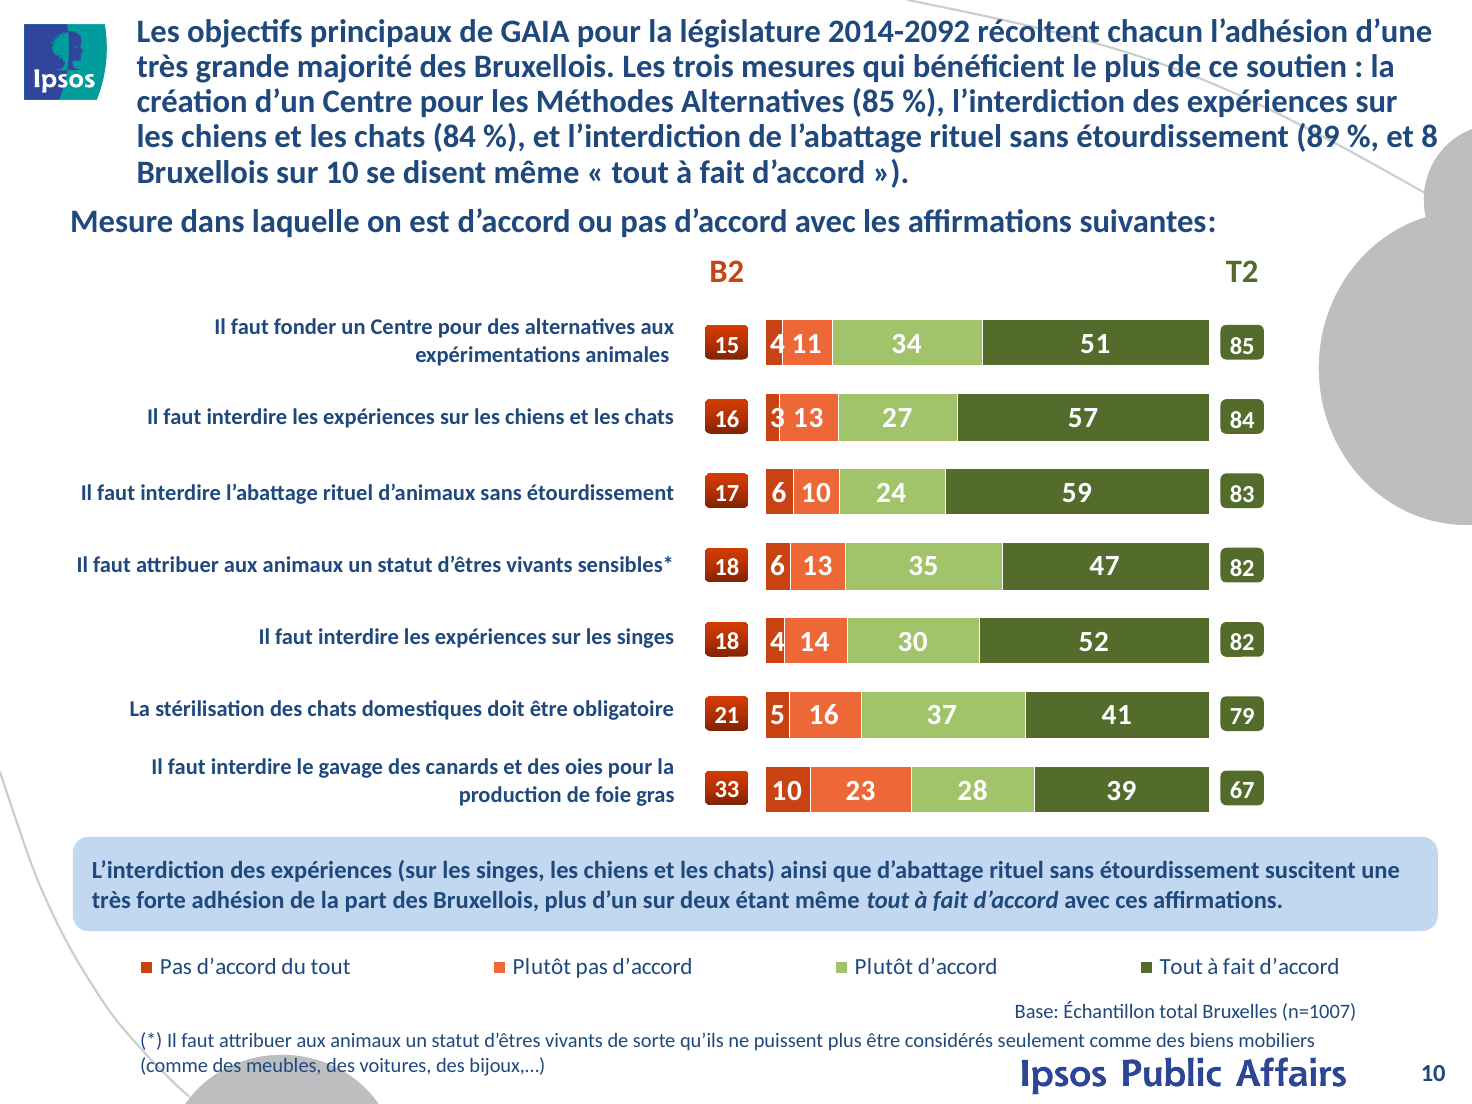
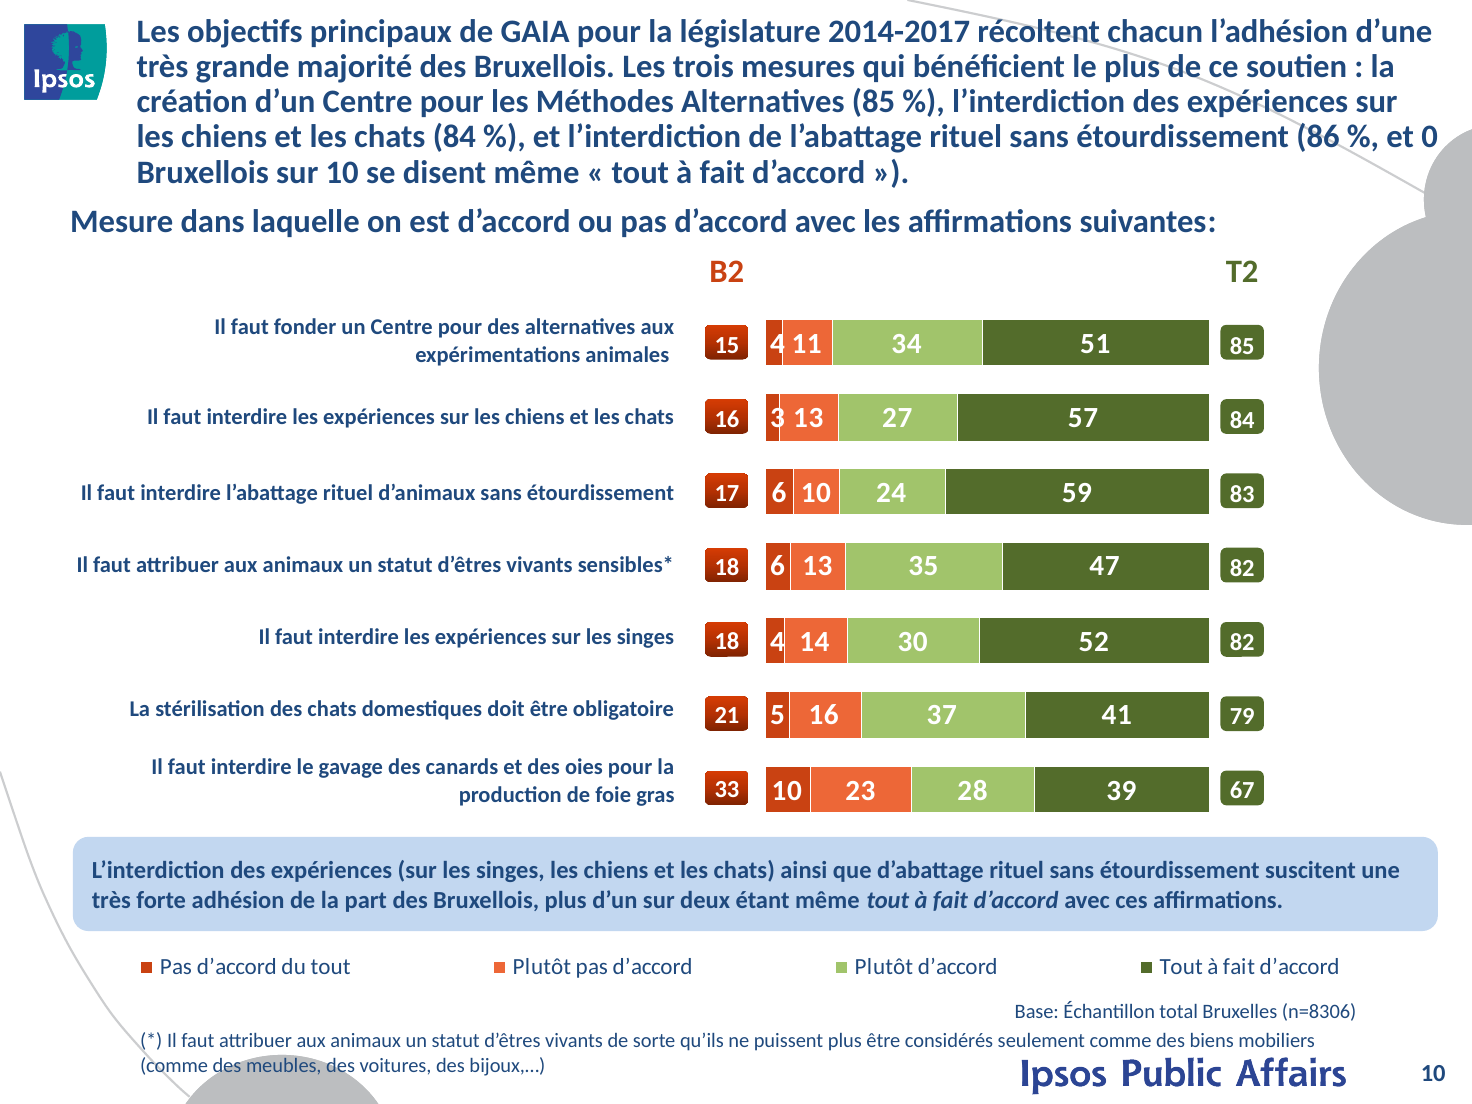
2014-2092: 2014-2092 -> 2014-2017 (899, 31)
89: 89 -> 86 (1318, 137)
8: 8 -> 0 (1430, 137)
n=1007: n=1007 -> n=8306 (1319, 1012)
